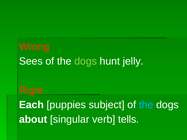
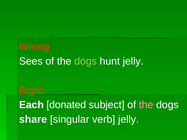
puppies: puppies -> donated (66, 105)
the colour: light blue -> pink (146, 105)
about: about -> share (33, 120)
verb tells: tells -> jelly (129, 120)
